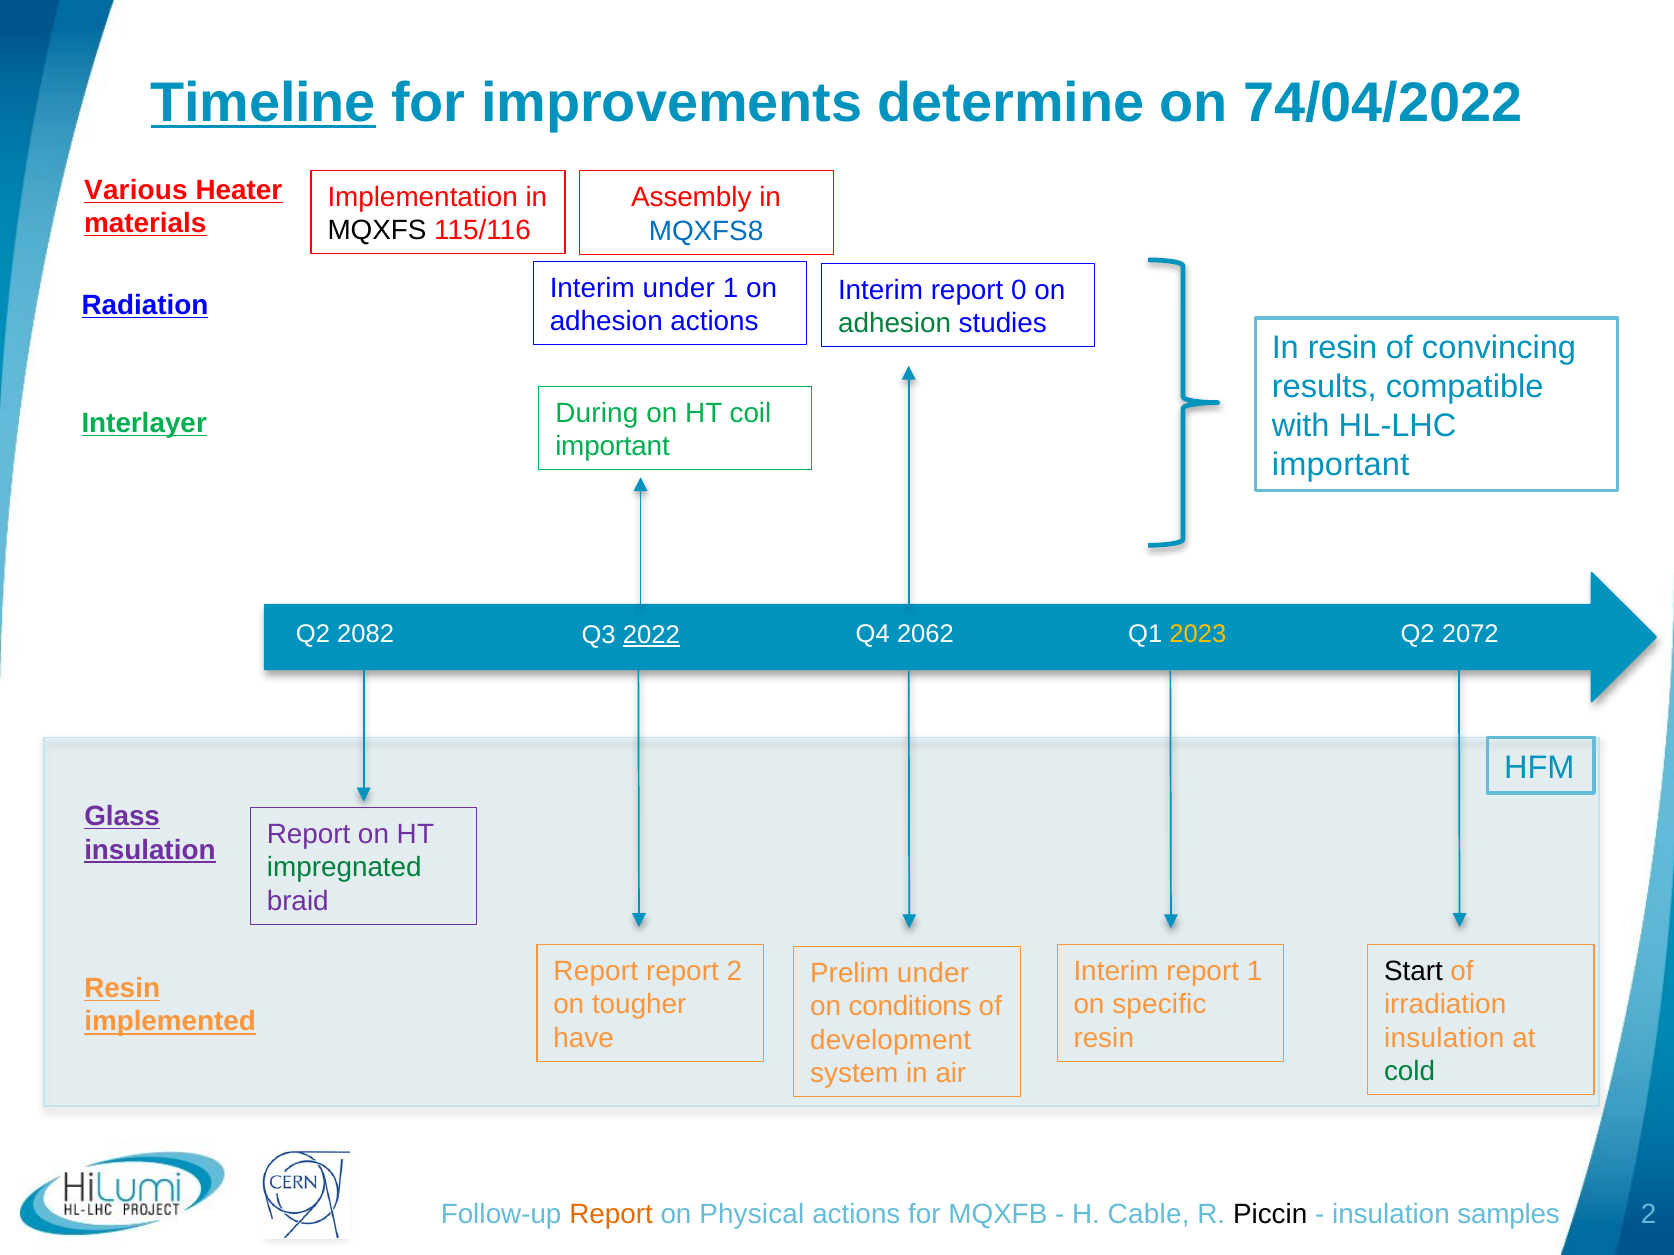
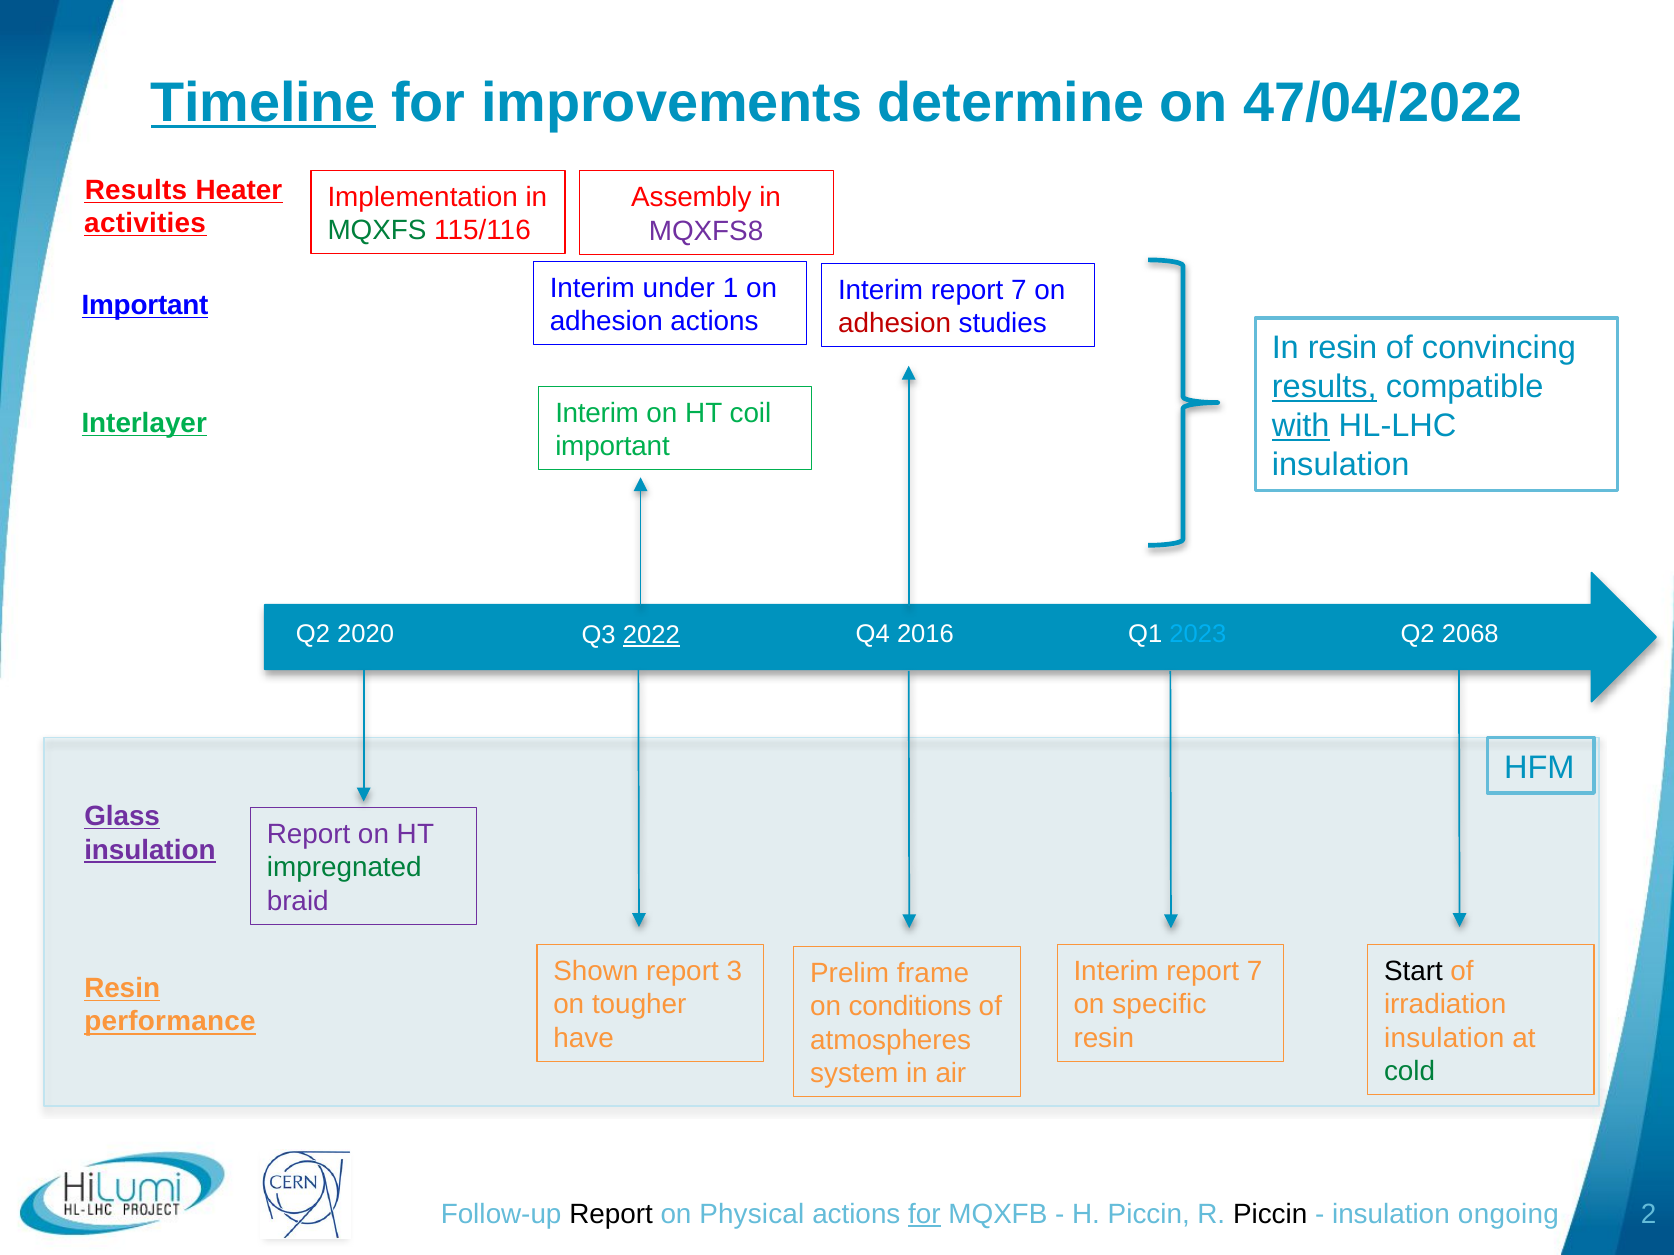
74/04/2022: 74/04/2022 -> 47/04/2022 (1383, 103)
Various: Various -> Results (136, 190)
materials: materials -> activities (145, 224)
MQXFS colour: black -> green (377, 231)
MQXFS8 colour: blue -> purple (706, 231)
0: 0 -> 7 (1019, 290)
Radiation: Radiation -> Important (145, 305)
adhesion colour: green -> red (895, 324)
results underline: none -> present (1324, 387)
During: During -> Interim (597, 413)
with underline: none -> present (1301, 426)
important: important -> insulation (1341, 465)
2082: 2082 -> 2020 (366, 634)
2062: 2062 -> 2016 (925, 634)
2023 colour: yellow -> light blue (1198, 634)
2072: 2072 -> 2068 (1470, 634)
Report: Report -> Shown (596, 972)
report 2: 2 -> 3 (734, 972)
1: 1 -> 7 (1255, 972)
Prelim under: under -> frame (933, 974)
implemented: implemented -> performance (170, 1022)
development: development -> atmospheres (891, 1040)
Report colour: orange -> black (611, 1215)
for underline: none -> present (924, 1215)
H Cable: Cable -> Piccin (1149, 1215)
samples: samples -> ongoing (1508, 1215)
